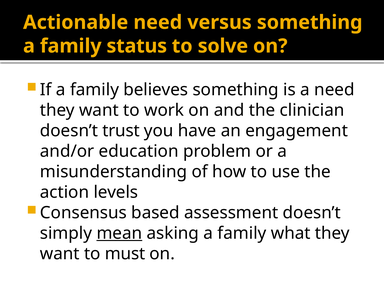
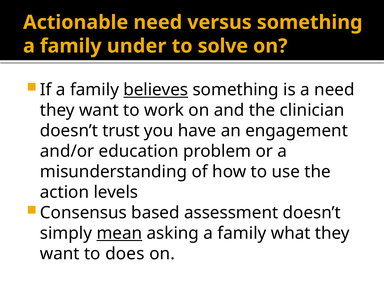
status: status -> under (137, 46)
believes underline: none -> present (156, 90)
must: must -> does (125, 254)
